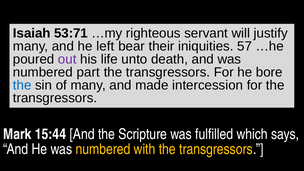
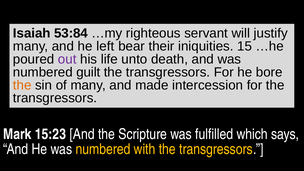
53:71: 53:71 -> 53:84 (71, 33)
57: 57 -> 15 (245, 46)
part: part -> guilt (88, 72)
the colour: blue -> orange (22, 85)
15:44: 15:44 -> 15:23 (50, 134)
